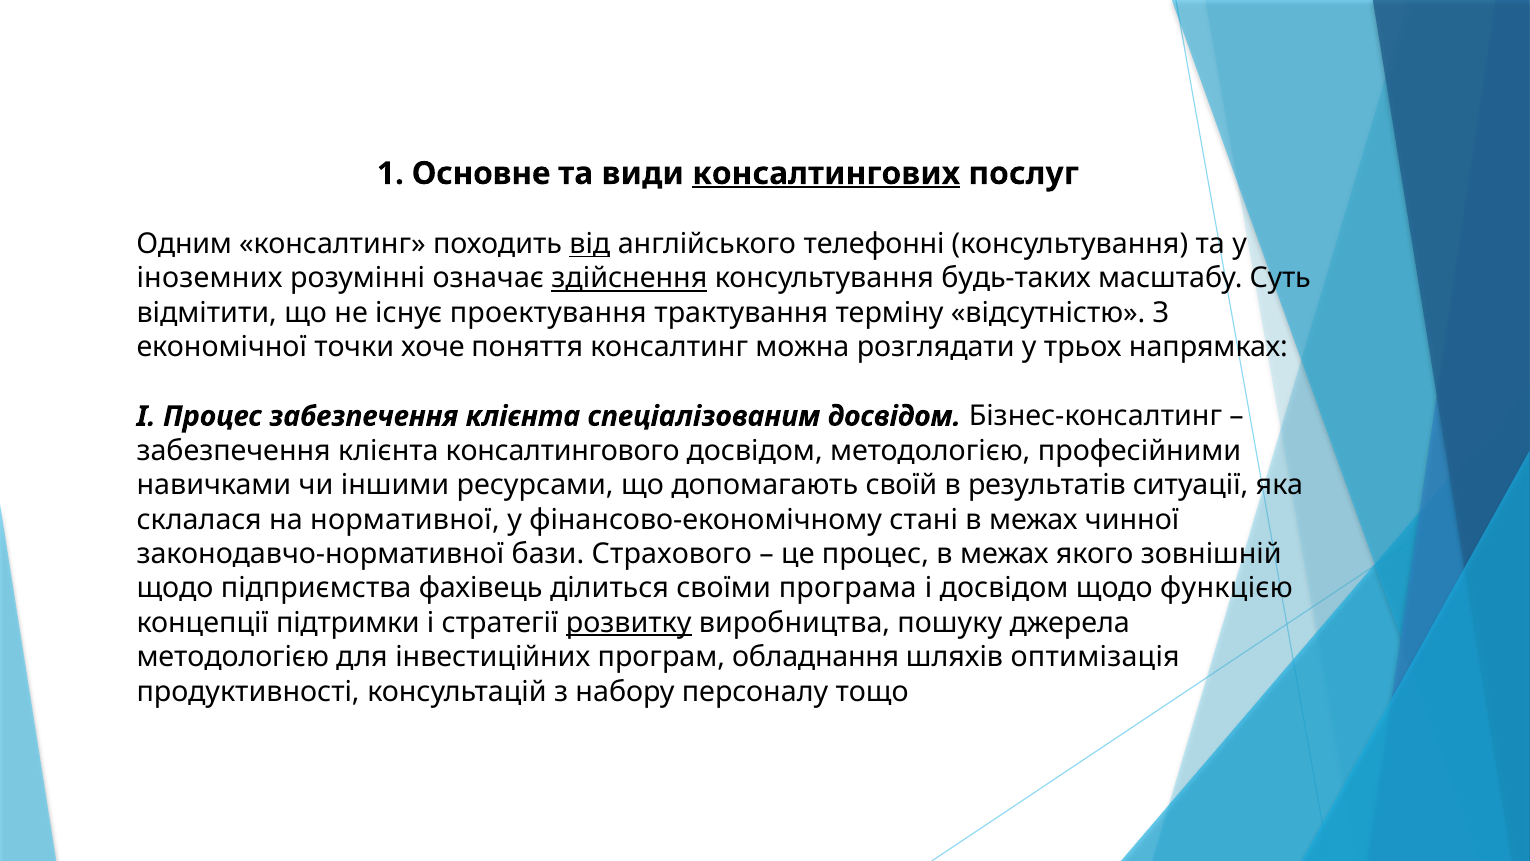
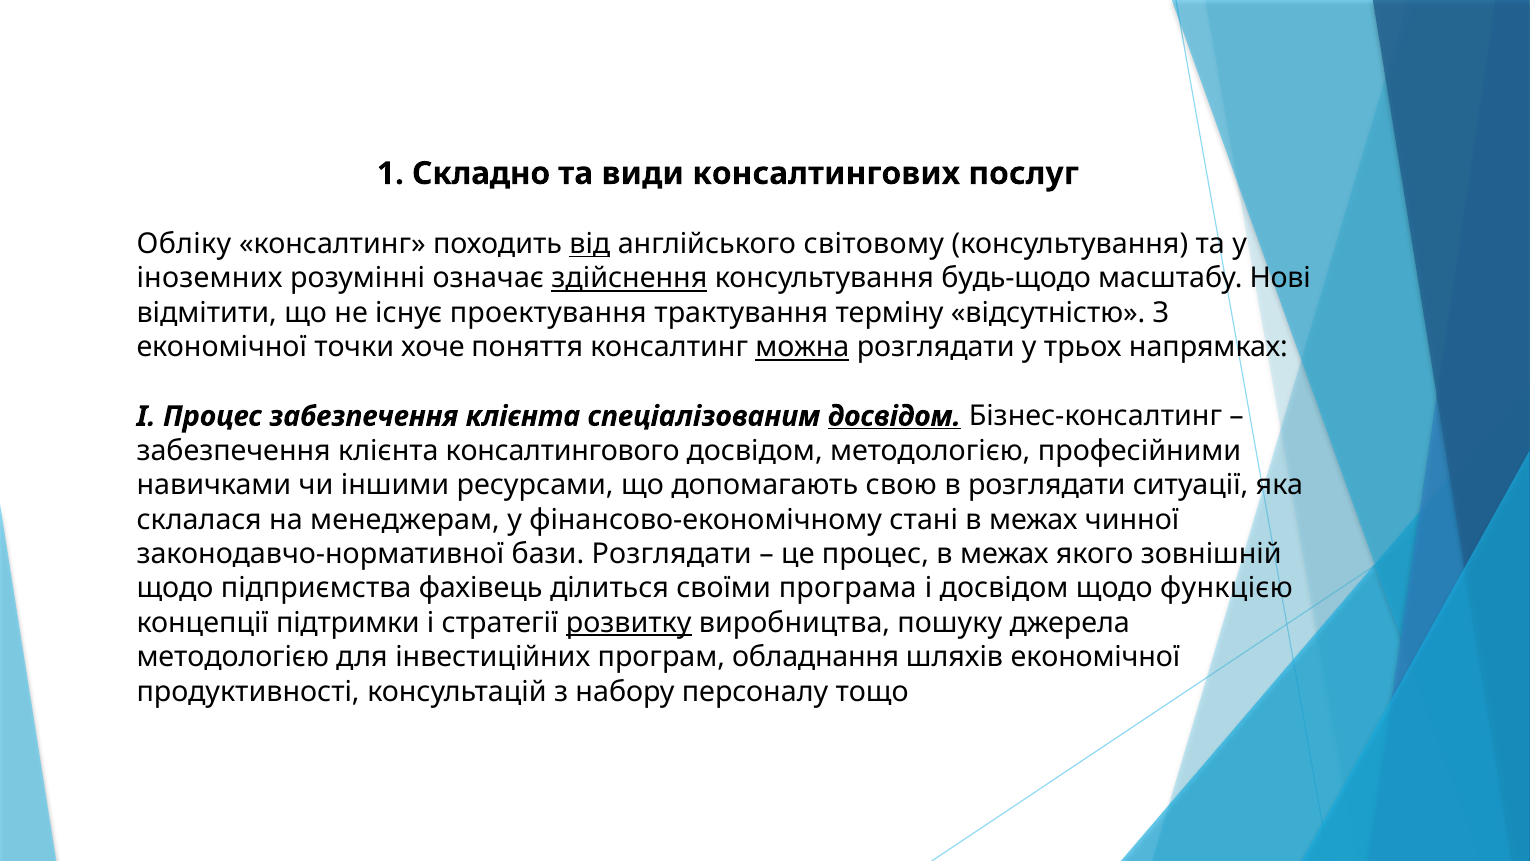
Основне: Основне -> Складно (481, 173)
консалтингових underline: present -> none (826, 173)
Одним: Одним -> Обліку (184, 244)
телефонні: телефонні -> світовому (874, 244)
будь-таких: будь-таких -> будь-щодо (1016, 278)
Суть: Суть -> Нові (1280, 278)
можна underline: none -> present (802, 347)
досвідом underline: none -> present (894, 416)
своїй: своїй -> свою (901, 485)
в результатів: результатів -> розглядати (1047, 485)
нормативної: нормативної -> менеджерам (405, 519)
бази Страхового: Страхового -> Розглядати (672, 554)
шляхів оптимізація: оптимізація -> економічної (1095, 657)
